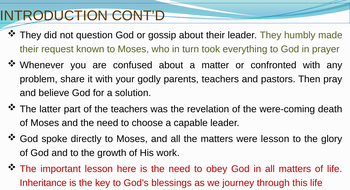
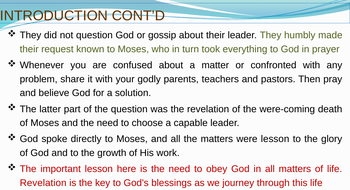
the teachers: teachers -> question (129, 109)
Inheritance: Inheritance -> Revelation (43, 183)
